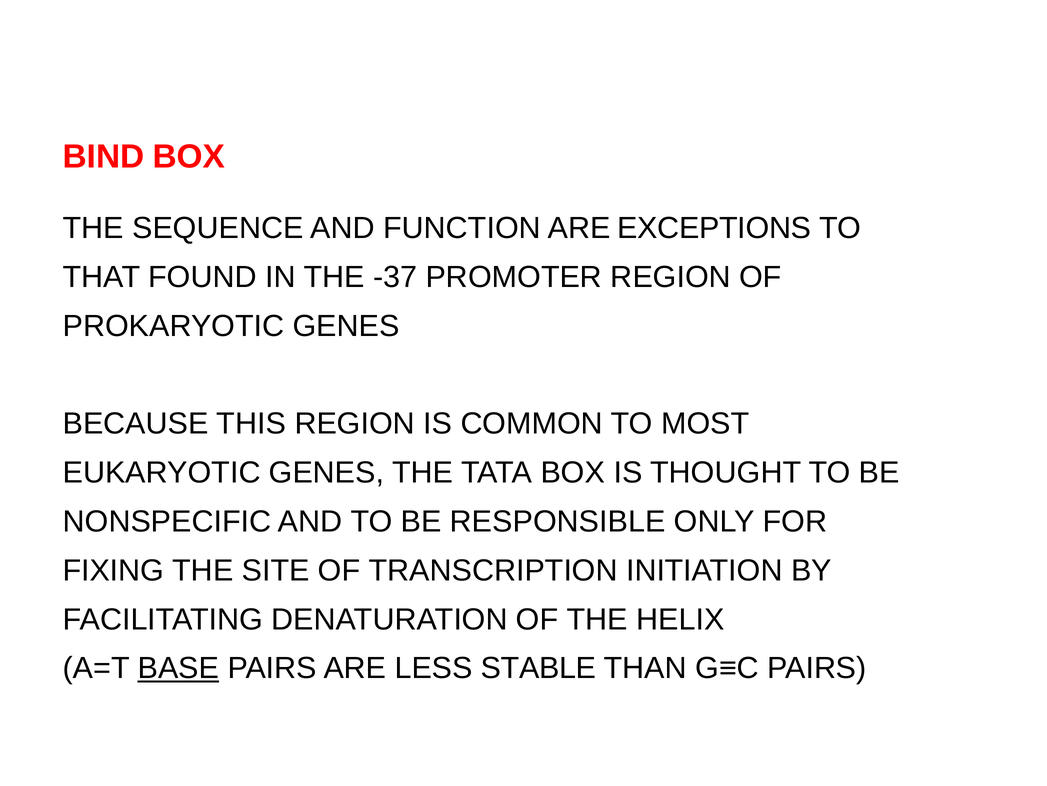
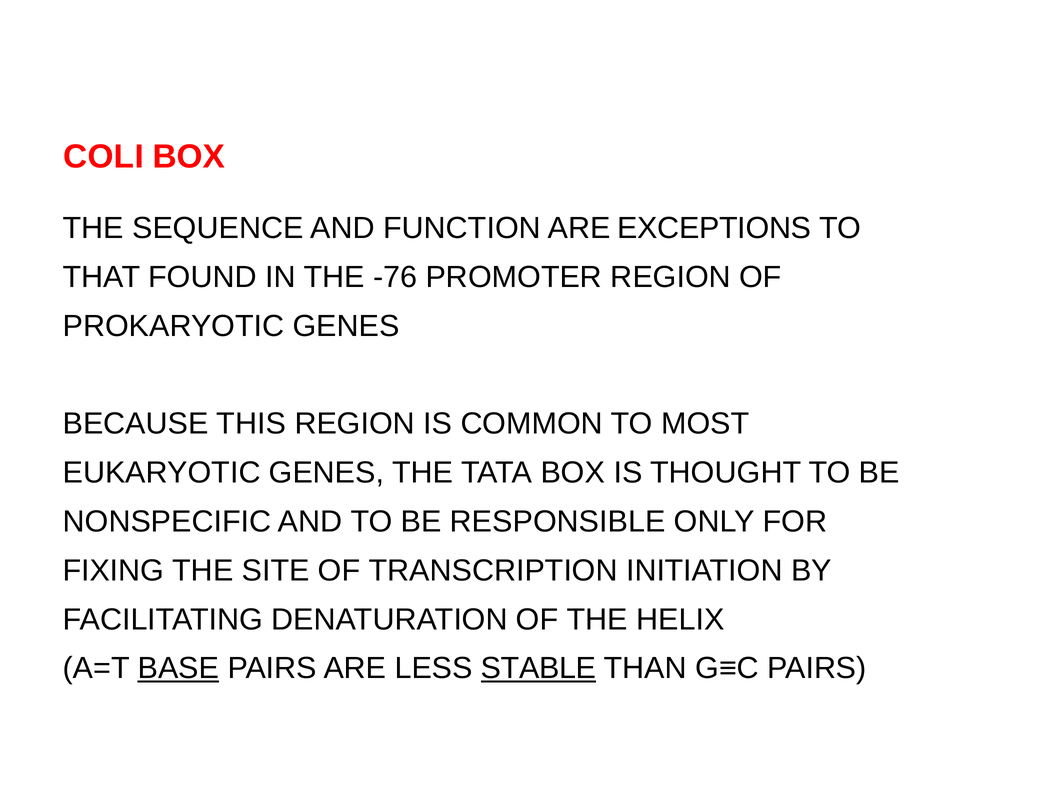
BIND: BIND -> COLI (103, 156)
-37: -37 -> -76 (395, 277)
STABLE underline: none -> present (539, 668)
